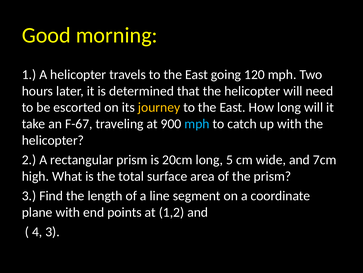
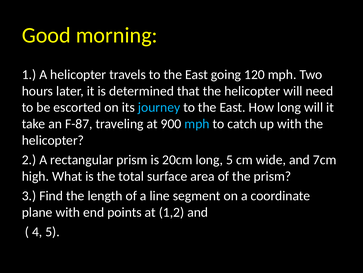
journey colour: yellow -> light blue (159, 107)
F-67: F-67 -> F-87 (79, 124)
4 3: 3 -> 5 (53, 231)
